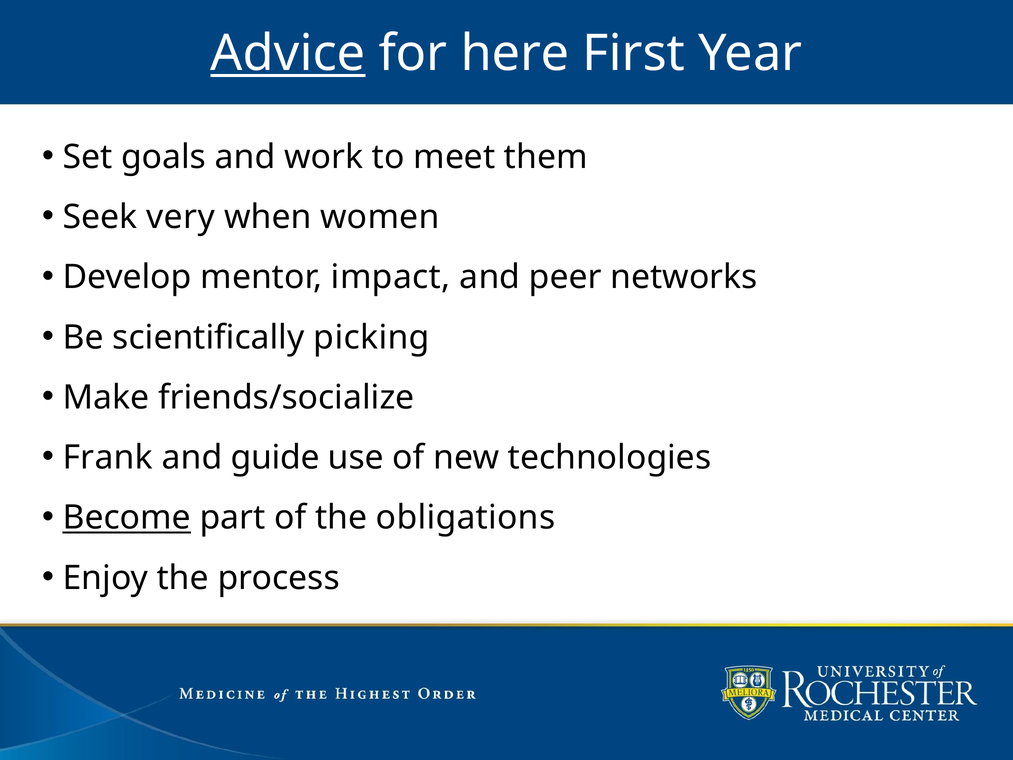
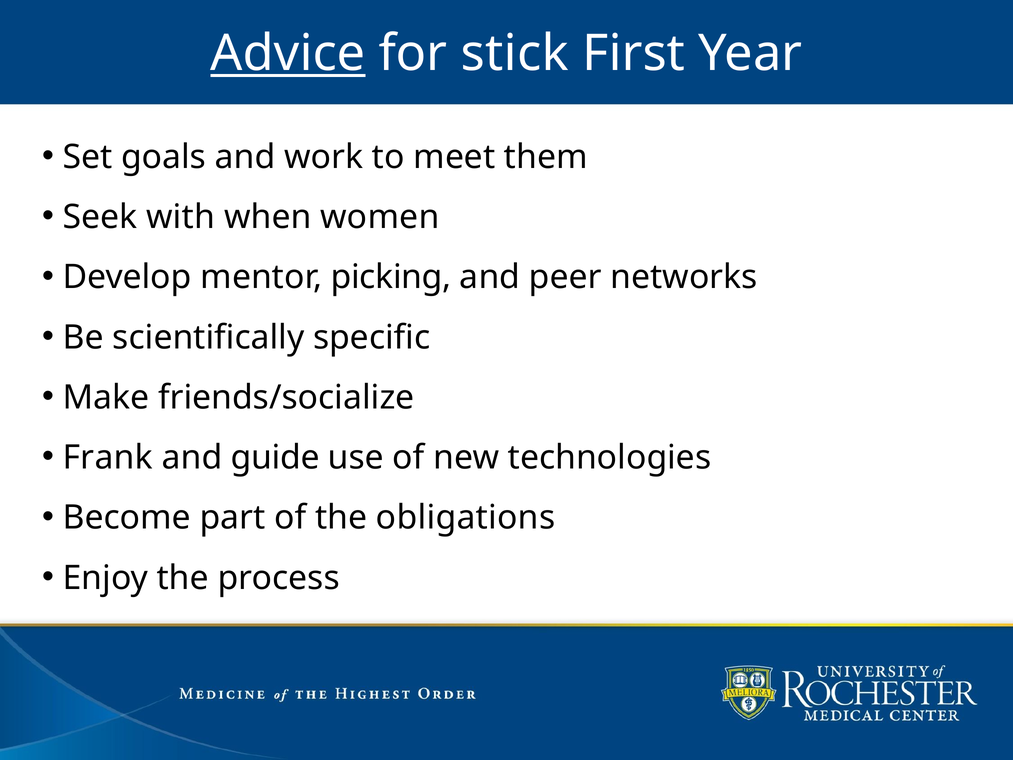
here: here -> stick (515, 54)
very: very -> with (181, 217)
impact: impact -> picking (391, 277)
picking: picking -> specific (372, 337)
Become underline: present -> none (127, 518)
